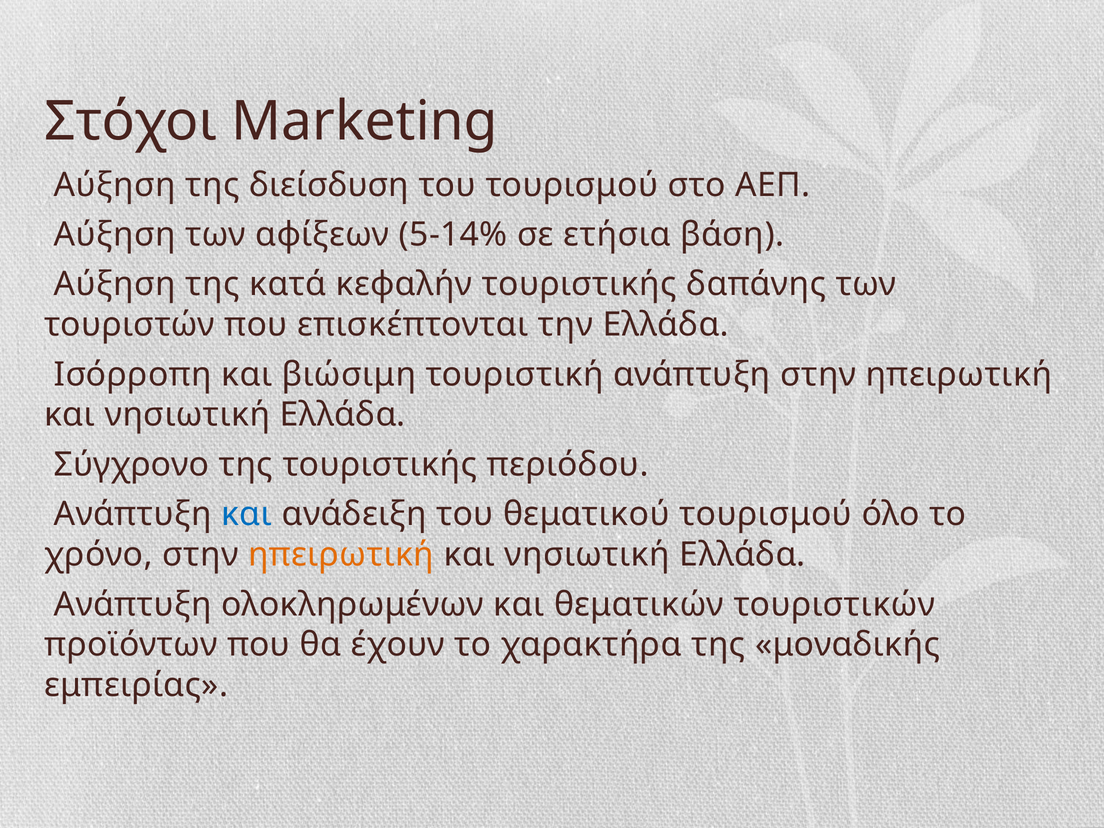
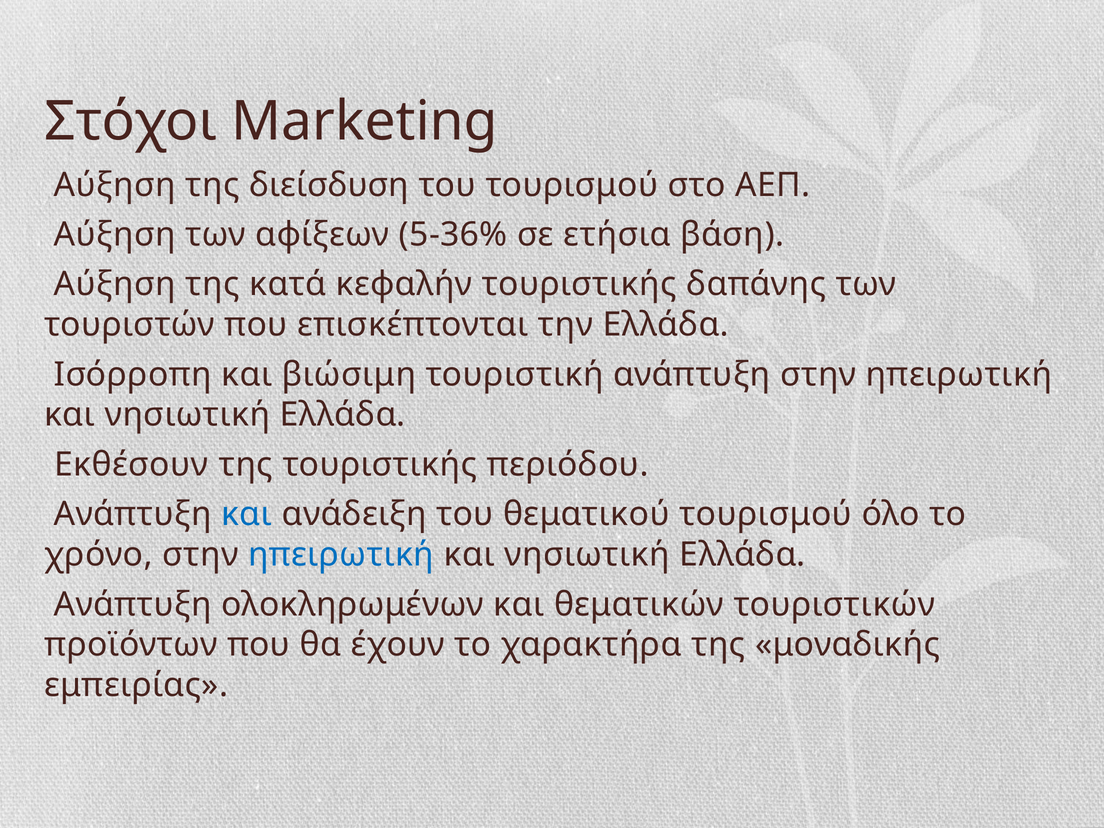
5-14%: 5-14% -> 5-36% (453, 235)
Σύγχρονο: Σύγχρονο -> Εκθέσουν (131, 465)
ηπειρωτική colour: orange -> blue (341, 555)
